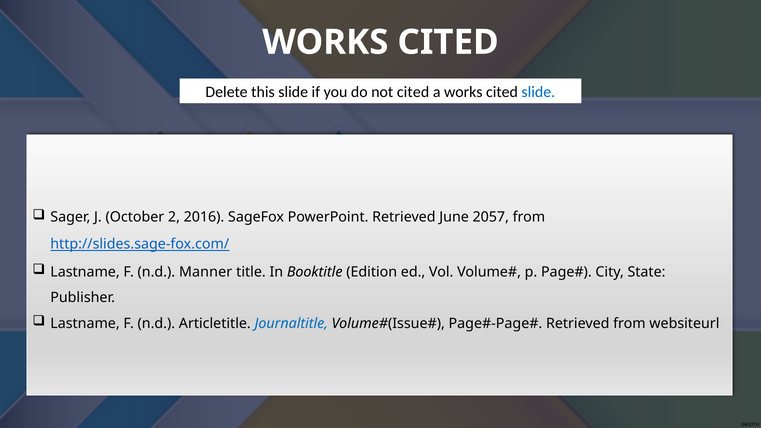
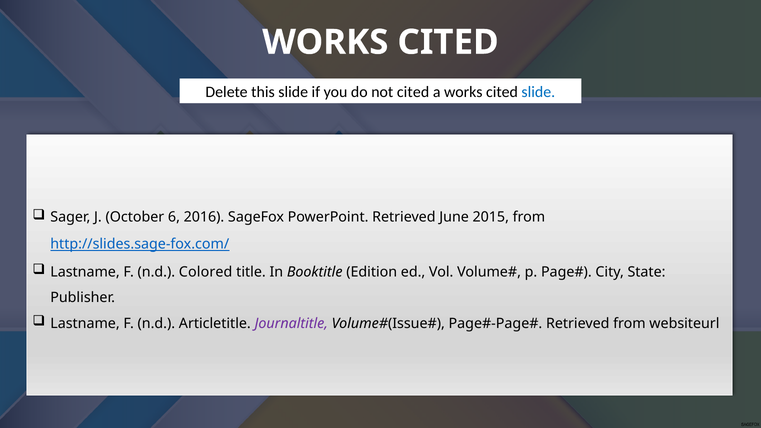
2: 2 -> 6 (174, 217)
2057: 2057 -> 2015 (491, 217)
Manner: Manner -> Colored (206, 272)
Journaltitle colour: blue -> purple (291, 323)
